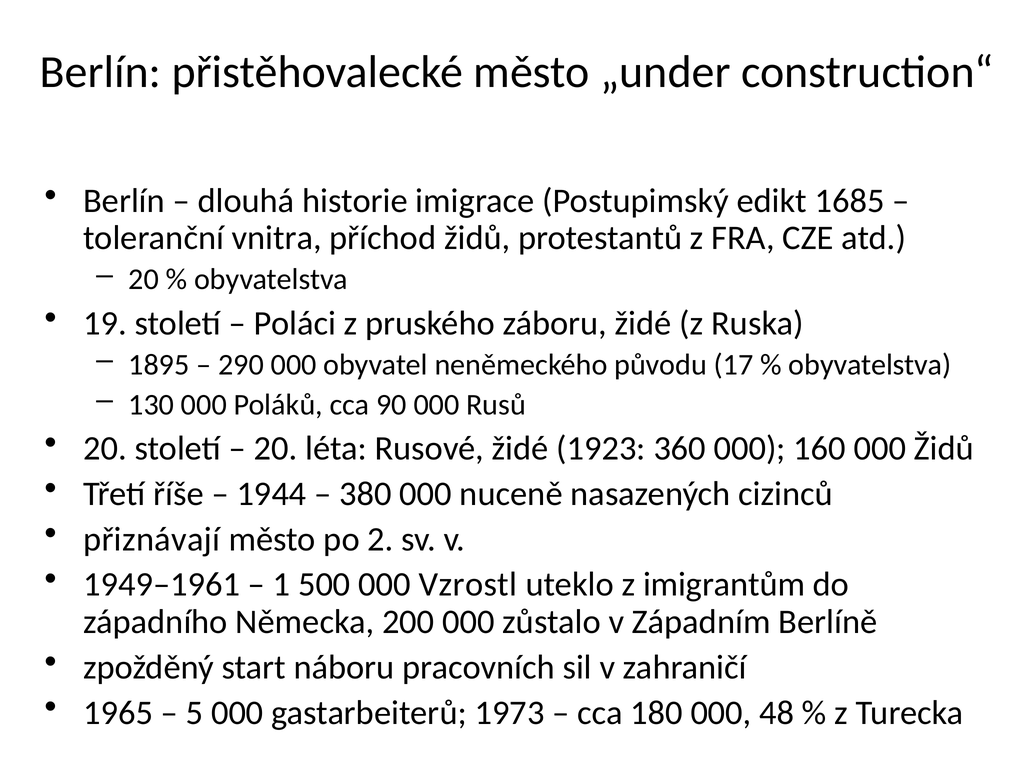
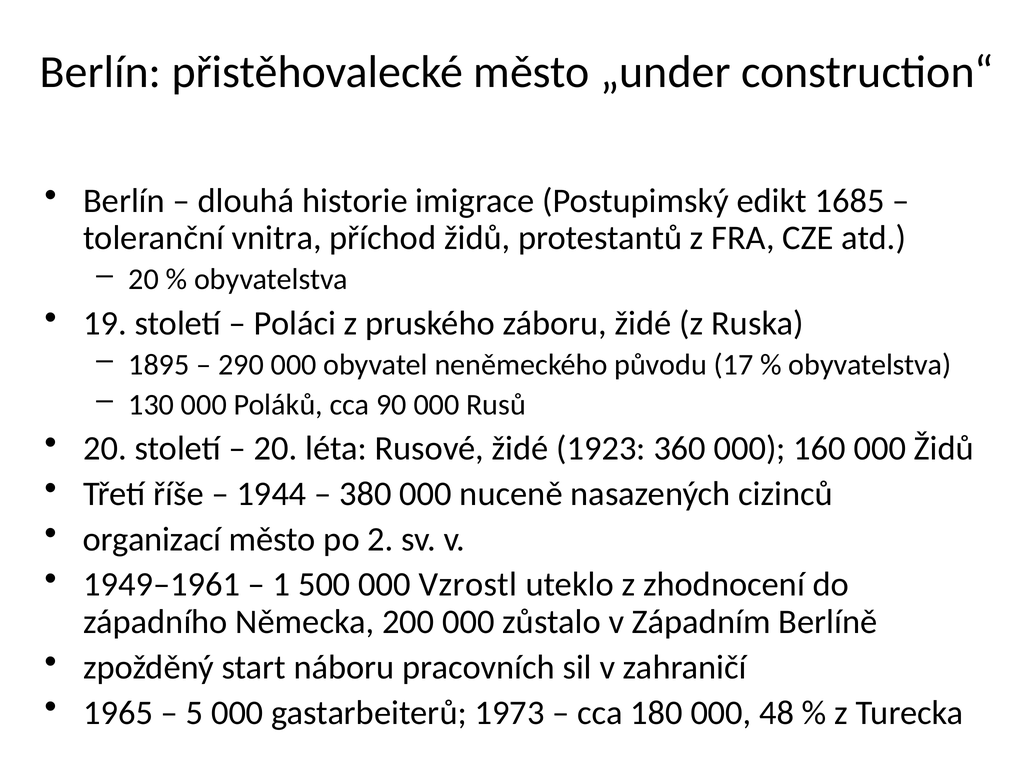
přiznávají: přiznávají -> organizací (152, 539)
imigrantům: imigrantům -> zhodnocení (724, 585)
